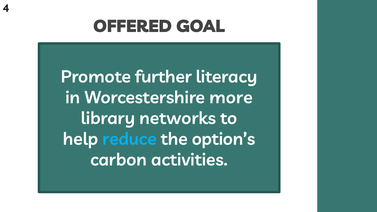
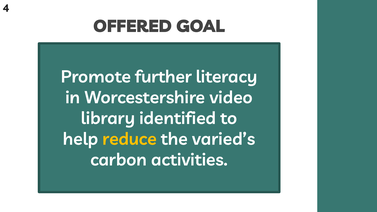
more: more -> video (231, 98)
networks: networks -> identified (178, 118)
reduce colour: light blue -> yellow (130, 139)
option’s: option’s -> varied’s (223, 139)
